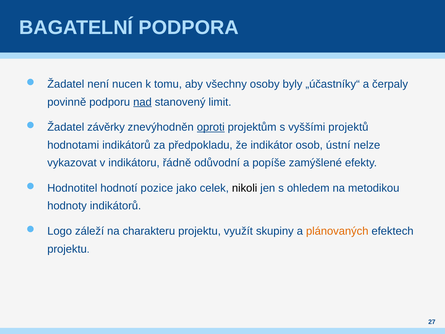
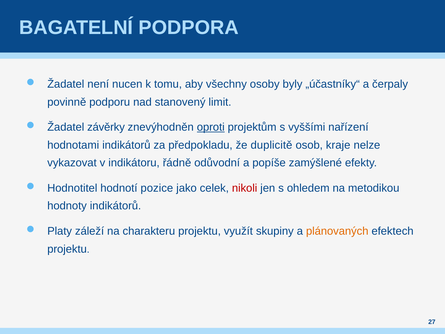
nad underline: present -> none (142, 102)
projektů: projektů -> nařízení (348, 127)
indikátor: indikátor -> duplicitě (271, 145)
ústní: ústní -> kraje (338, 145)
nikoli colour: black -> red (245, 188)
Logo: Logo -> Platy (60, 231)
